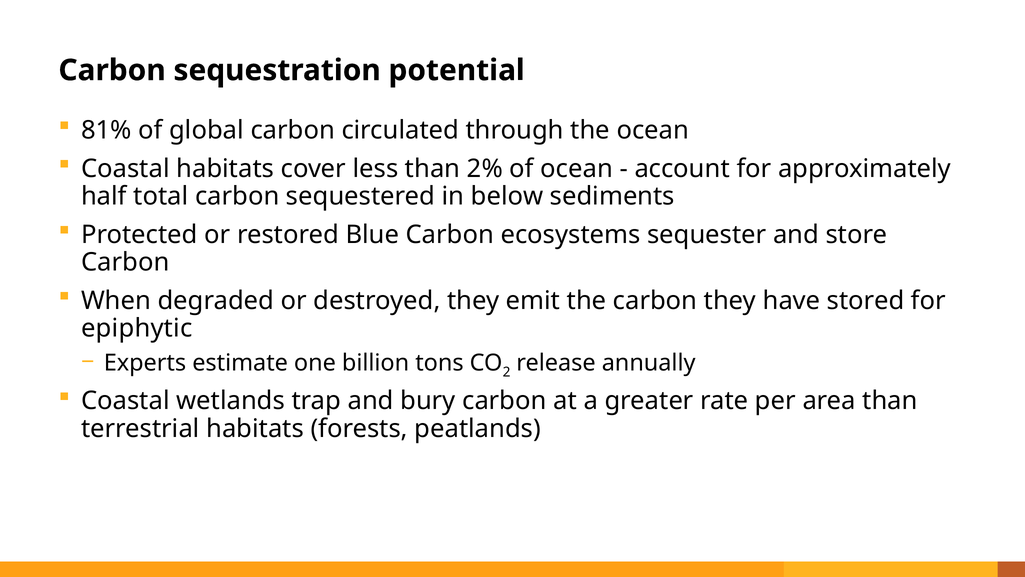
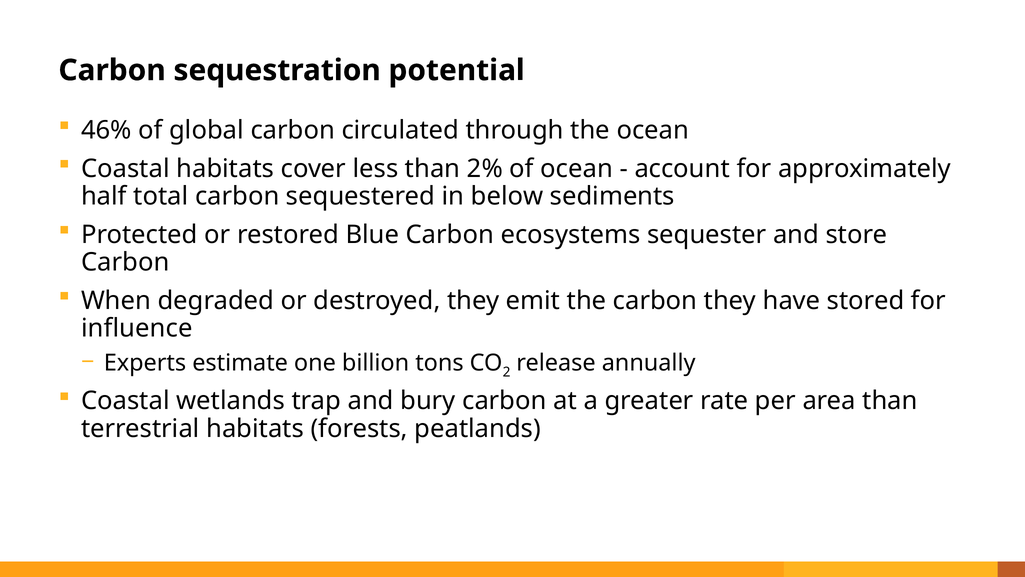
81%: 81% -> 46% (106, 130)
epiphytic: epiphytic -> influence (137, 328)
